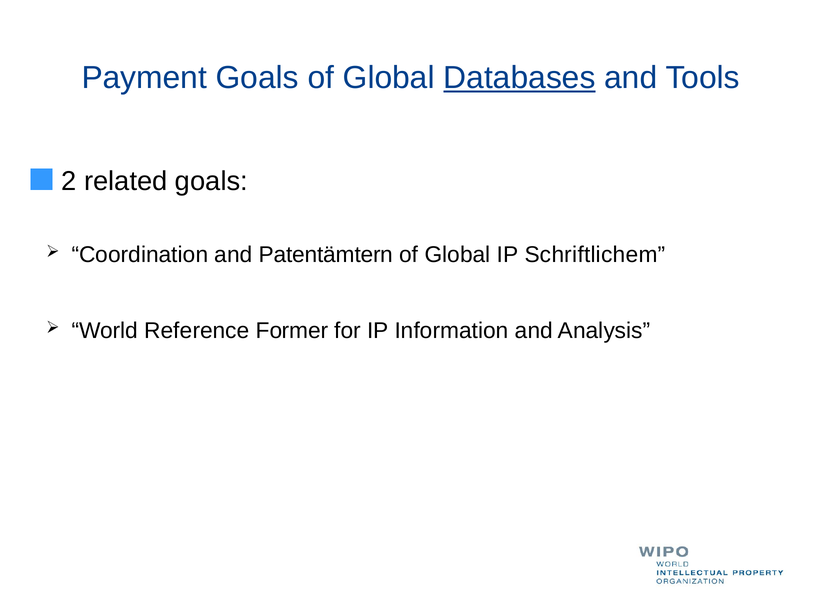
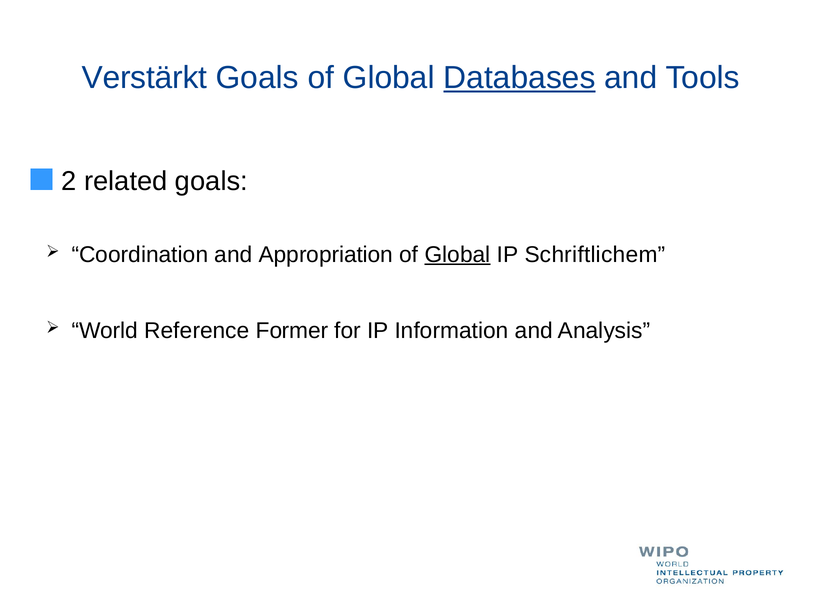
Payment: Payment -> Verstärkt (144, 78)
Patentämtern: Patentämtern -> Appropriation (326, 255)
Global underline: none -> present (458, 255)
